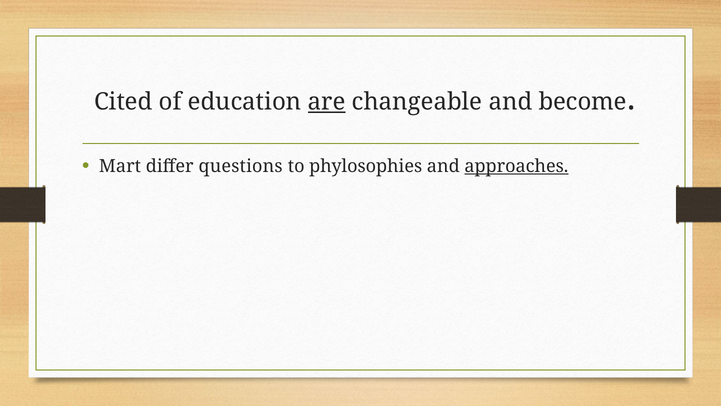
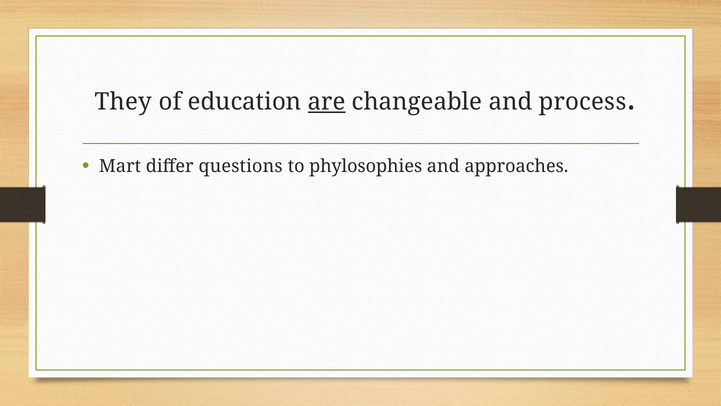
Cited: Cited -> They (123, 102)
become: become -> process (583, 102)
approaches underline: present -> none (516, 166)
